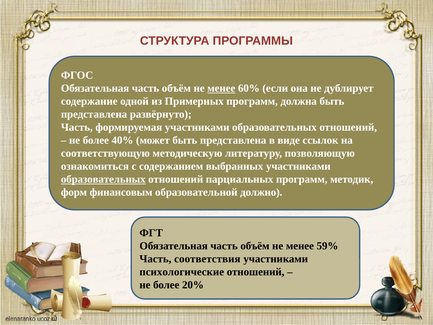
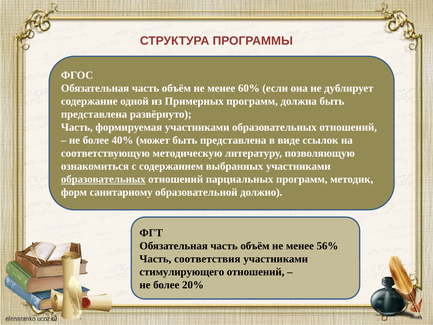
менее underline: present -> none (221, 88)
финансовым: финансовым -> санитарному (121, 192)
59%: 59% -> 56% (327, 246)
психологические: психологические -> стимулирующего (182, 272)
